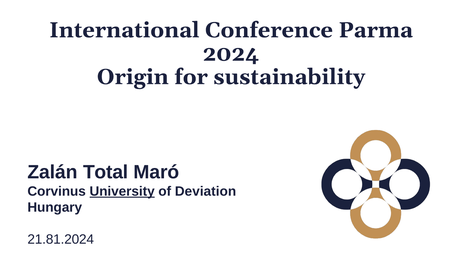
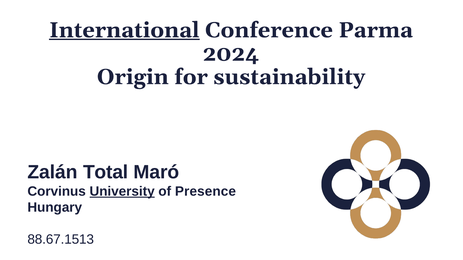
International underline: none -> present (124, 30)
Deviation: Deviation -> Presence (205, 192)
21.81.2024: 21.81.2024 -> 88.67.1513 (61, 240)
